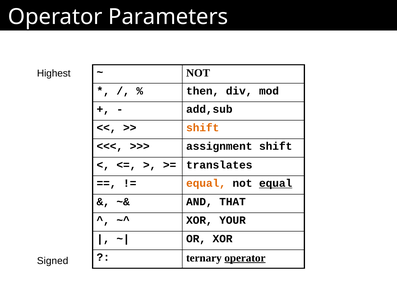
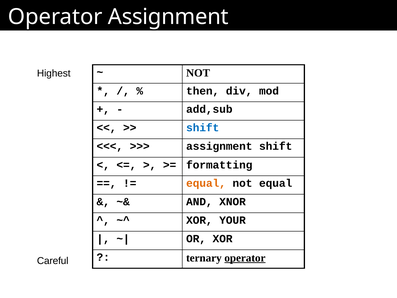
Operator Parameters: Parameters -> Assignment (168, 17)
shift colour: orange -> blue (203, 128)
translates: translates -> formatting (219, 165)
equal underline: present -> none (276, 183)
THAT: THAT -> XNOR (233, 202)
Signed: Signed -> Careful (53, 261)
